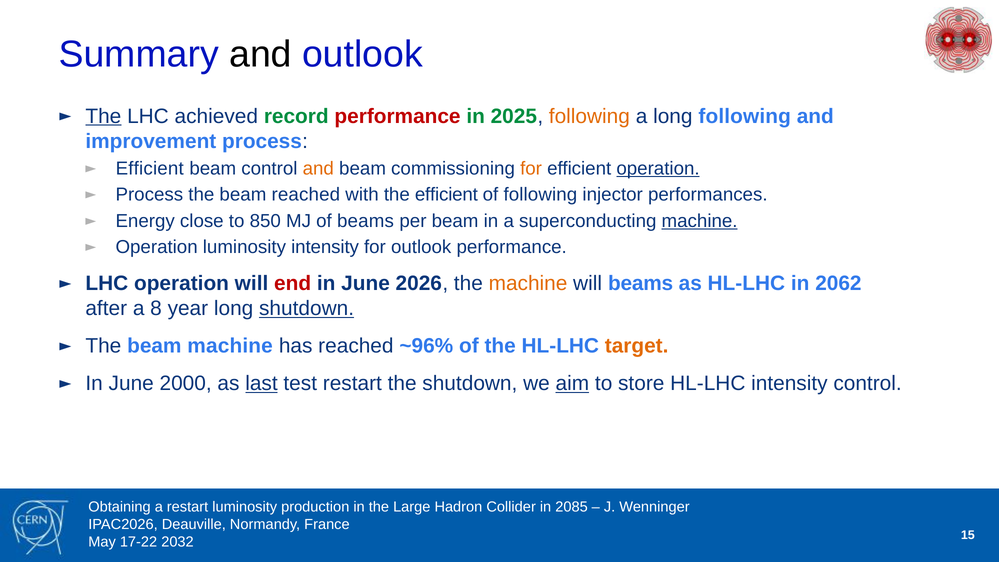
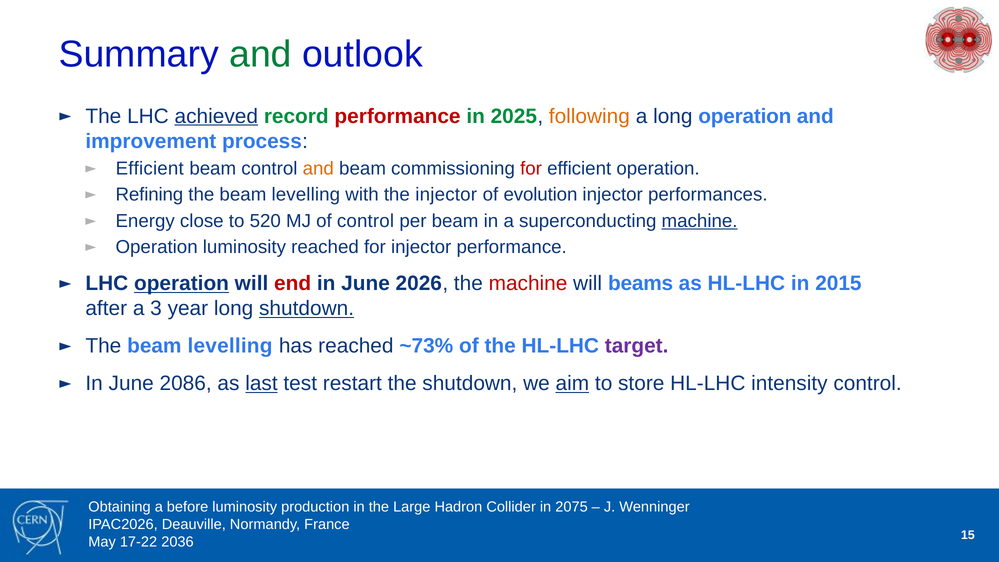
and colour: black -> green (261, 54)
The underline: present -> none (103, 116)
achieved underline: none -> present (216, 116)
long following: following -> operation (745, 116)
for colour: orange -> red (531, 168)
operation underline: present -> none (658, 168)
Process: Process -> Refining (149, 195)
reached: reached -> levelling (306, 195)
the efficient: efficient -> injector (446, 195)
of following: following -> evolution (540, 195)
850: 850 -> 520 (265, 221)
of beams: beams -> control (366, 221)
luminosity intensity: intensity -> reached (325, 247)
for outlook: outlook -> injector (421, 247)
operation underline: none -> present (181, 284)
machine colour: orange -> red (528, 284)
2062: 2062 -> 2015 (838, 284)
8: 8 -> 3 (156, 309)
machine: machine -> levelling (230, 346)
~96%: ~96% -> ~73% (426, 346)
target colour: orange -> purple (637, 346)
2000: 2000 -> 2086 (186, 384)
a restart: restart -> before (188, 507)
2085: 2085 -> 2075 (572, 507)
2032: 2032 -> 2036 (177, 542)
